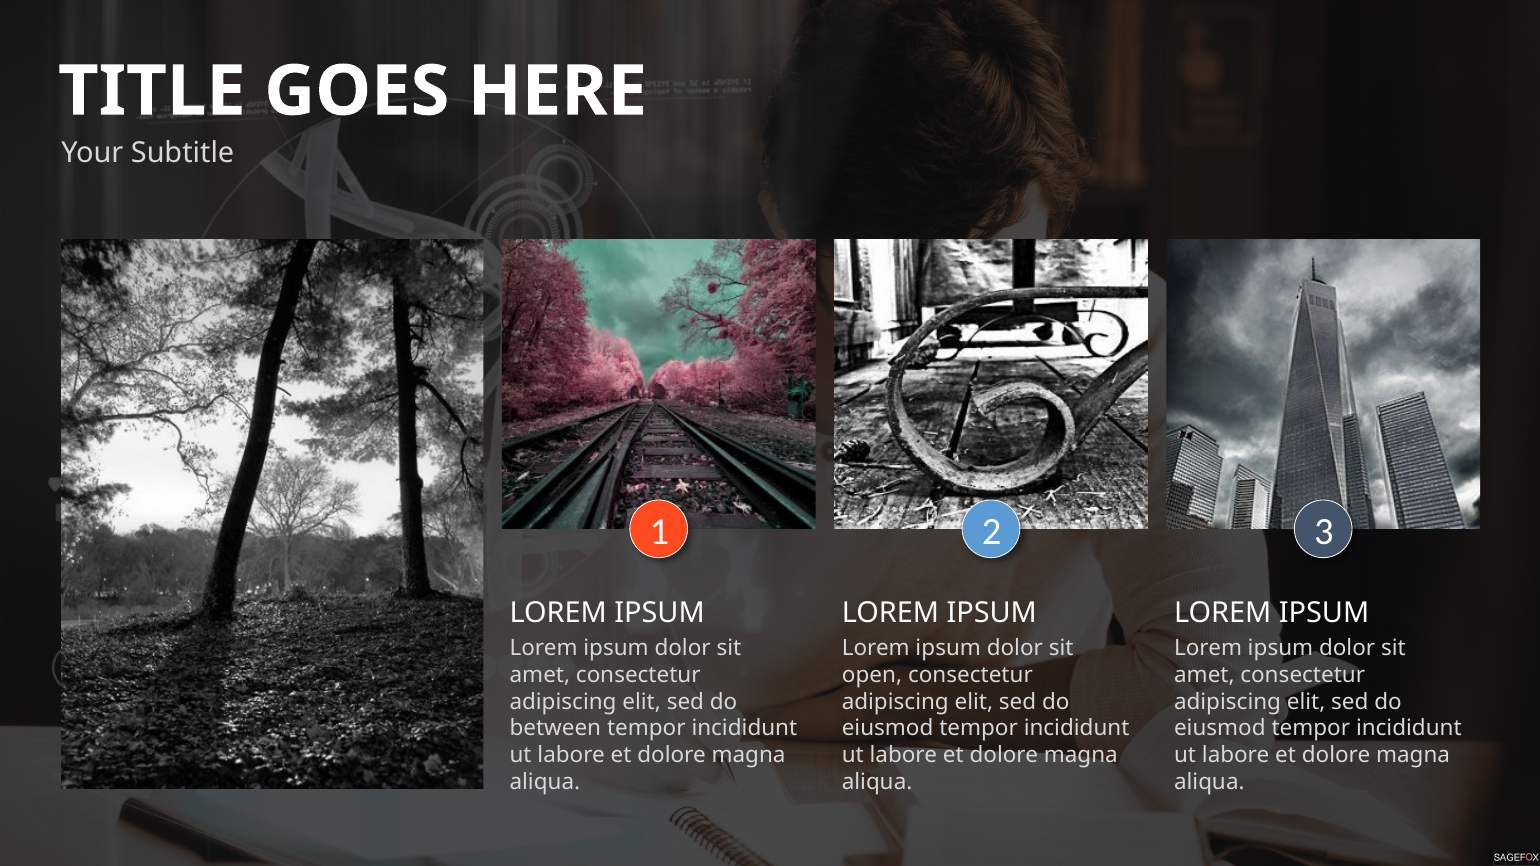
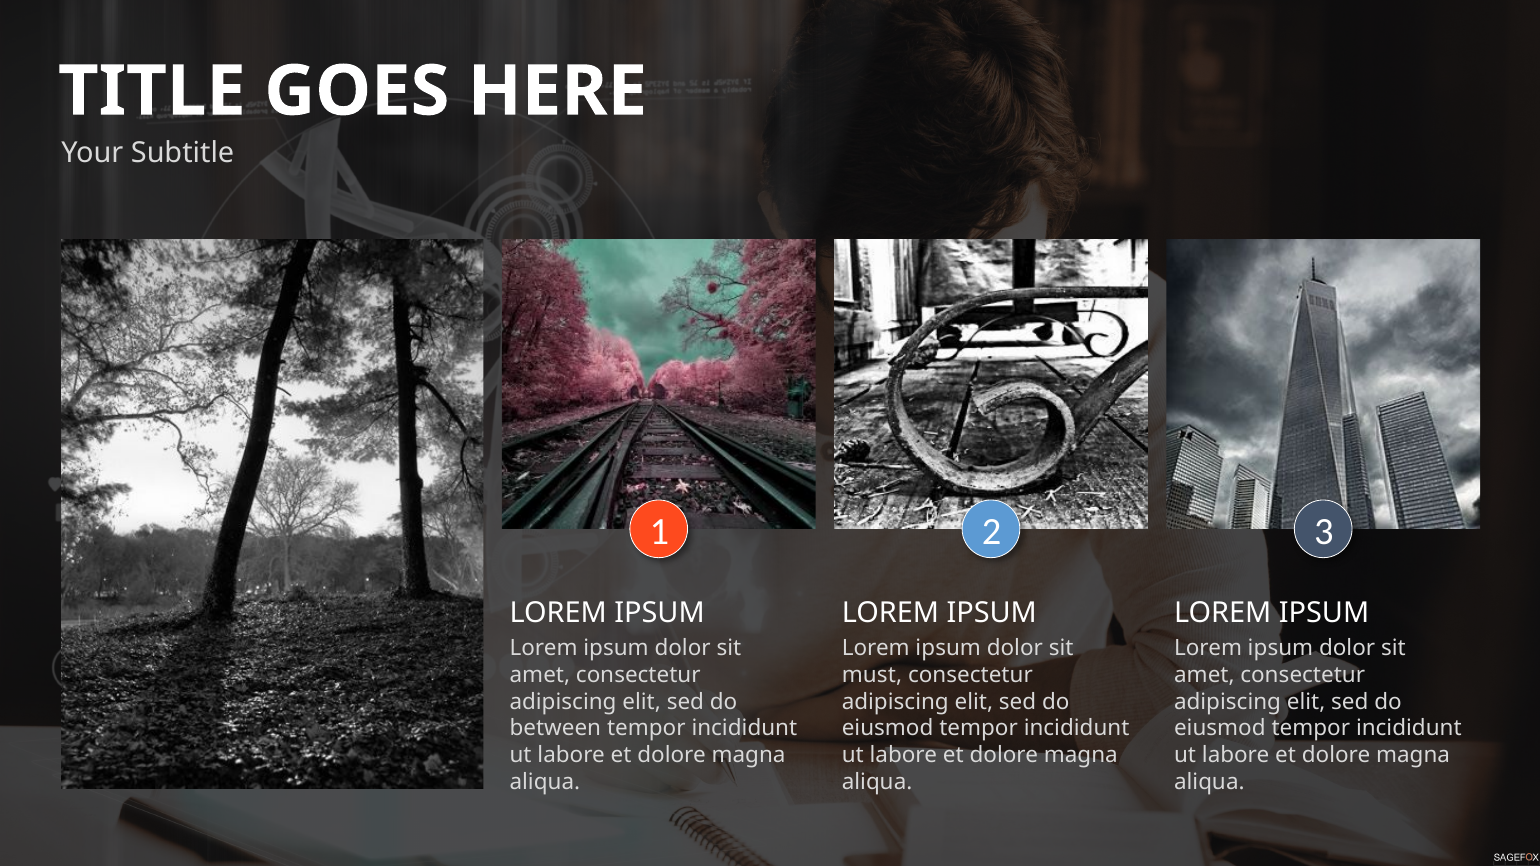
open: open -> must (872, 675)
